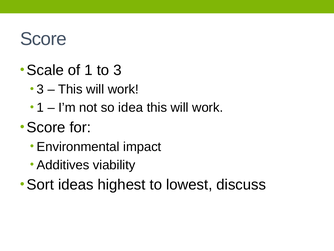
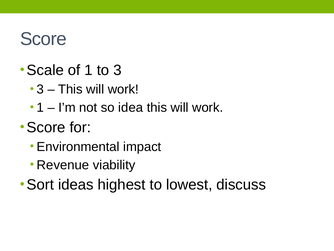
Additives: Additives -> Revenue (63, 165)
